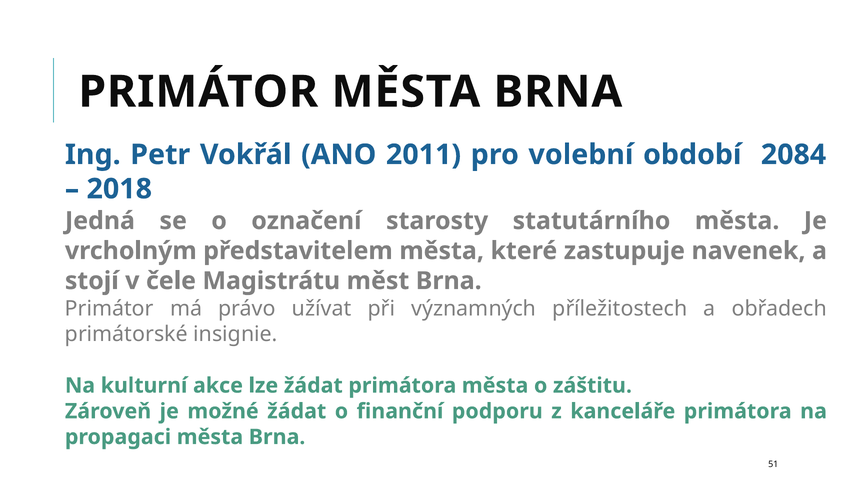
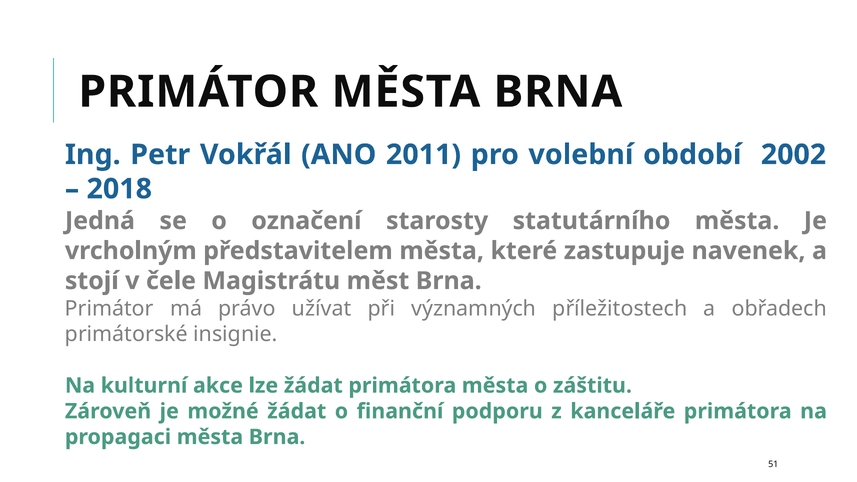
2084: 2084 -> 2002 (794, 155)
